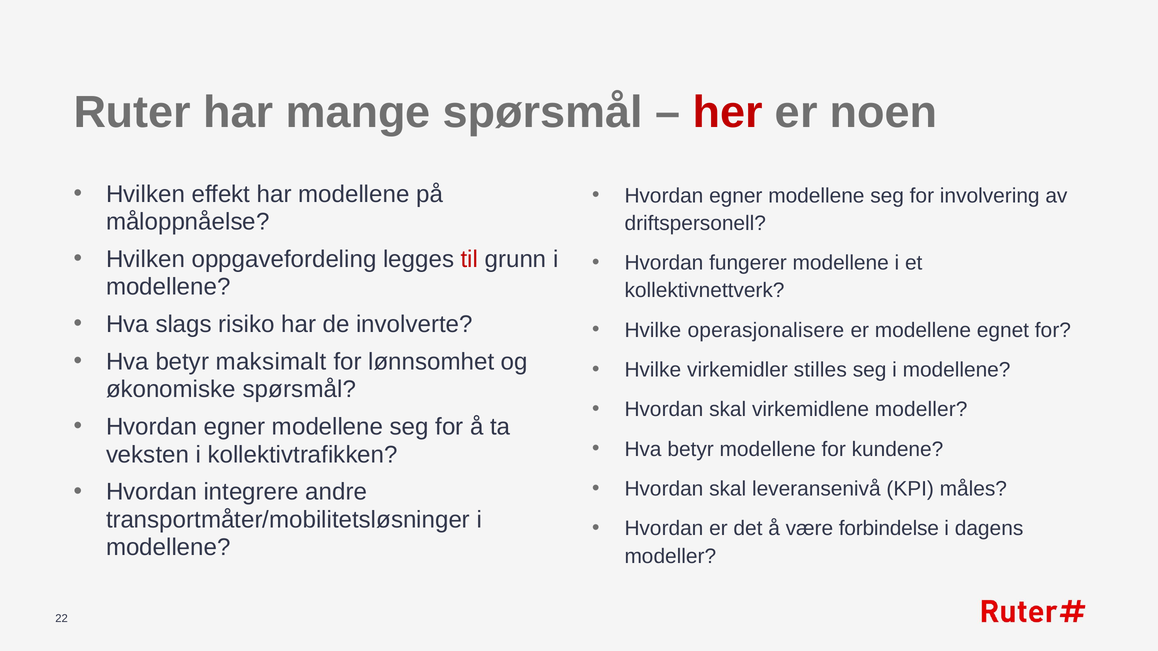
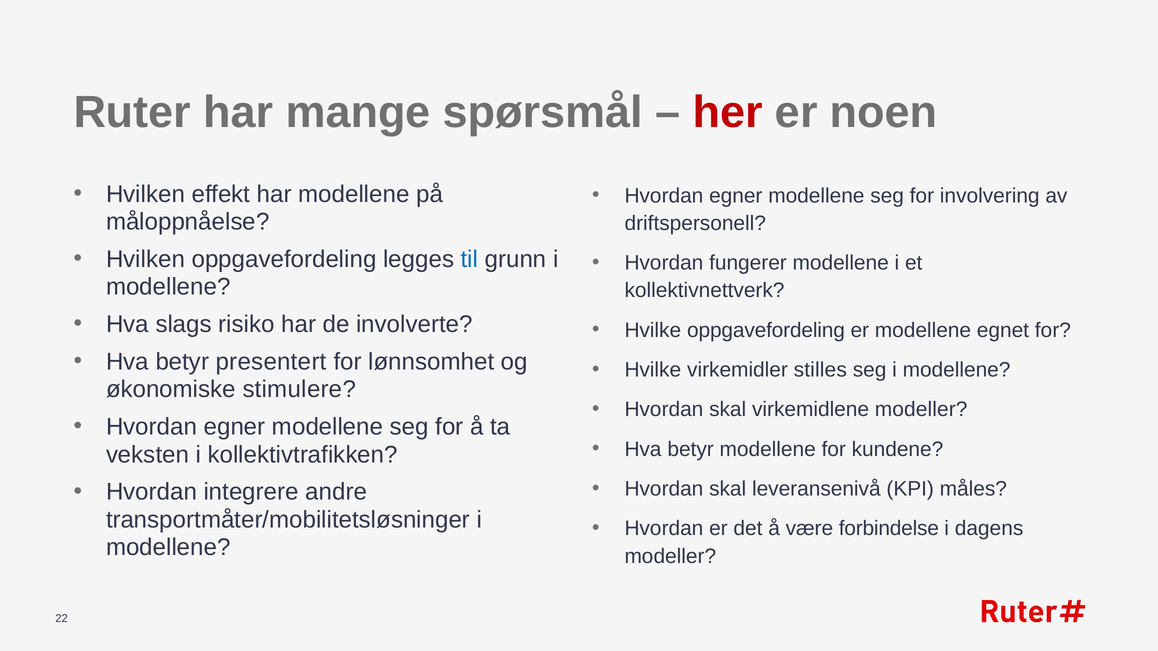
til colour: red -> blue (469, 259)
Hvilke operasjonalisere: operasjonalisere -> oppgavefordeling (766, 330)
maksimalt: maksimalt -> presentert (271, 362)
økonomiske spørsmål: spørsmål -> stimulere (299, 390)
